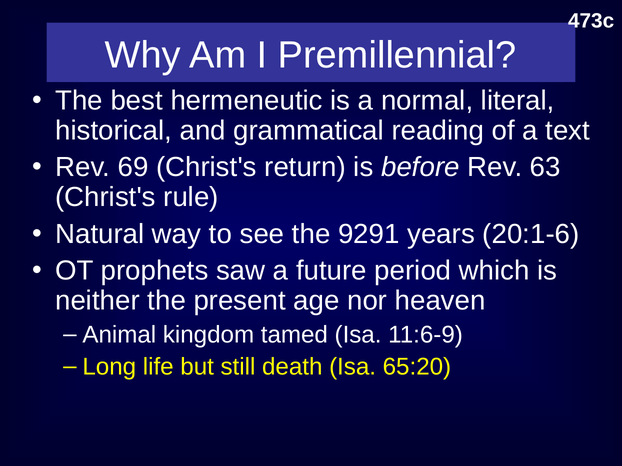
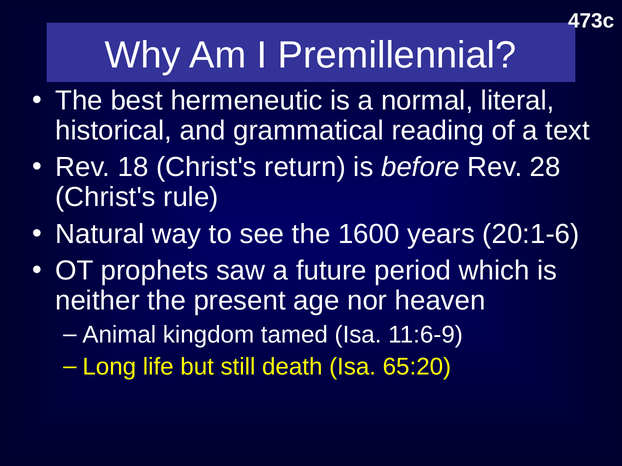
69: 69 -> 18 (133, 168)
63: 63 -> 28 (545, 168)
9291: 9291 -> 1600 (369, 234)
